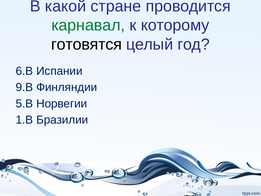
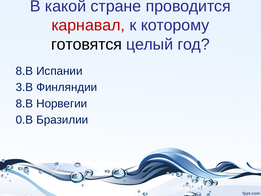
карнавал colour: green -> red (88, 25)
6.В: 6.В -> 8.В (24, 71)
9.В: 9.В -> 3.В (24, 87)
5.В: 5.В -> 8.В (24, 103)
1.В: 1.В -> 0.В (24, 120)
